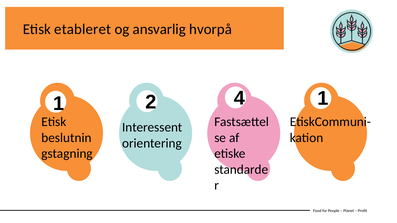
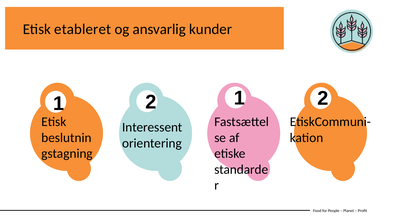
hvorpå: hvorpå -> kunder (211, 29)
2 4: 4 -> 1 (239, 98)
1 1: 1 -> 2 (323, 99)
